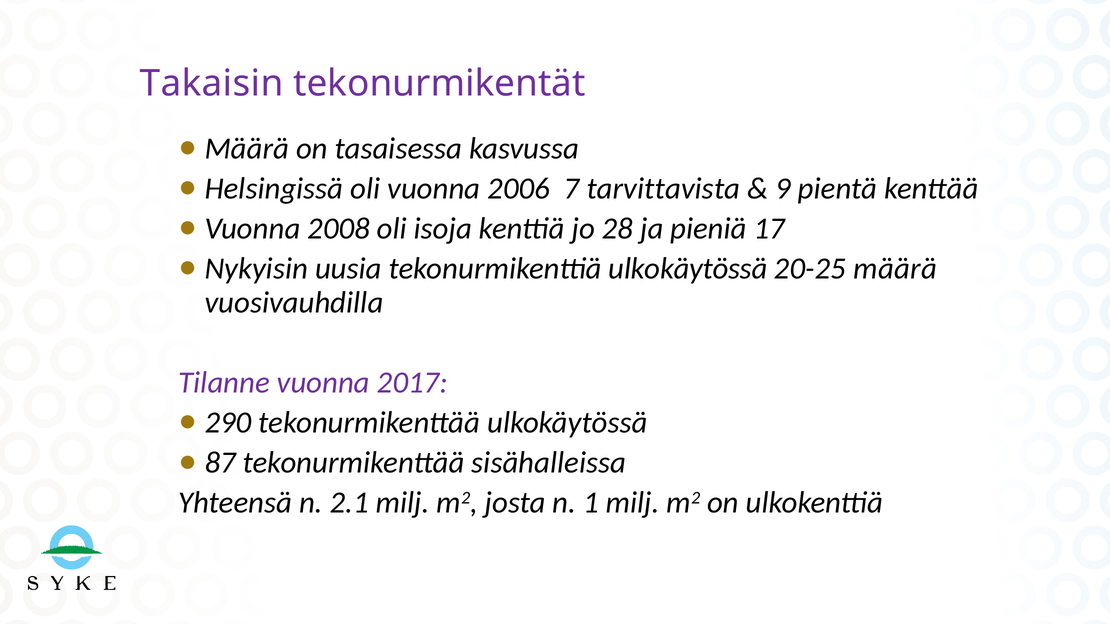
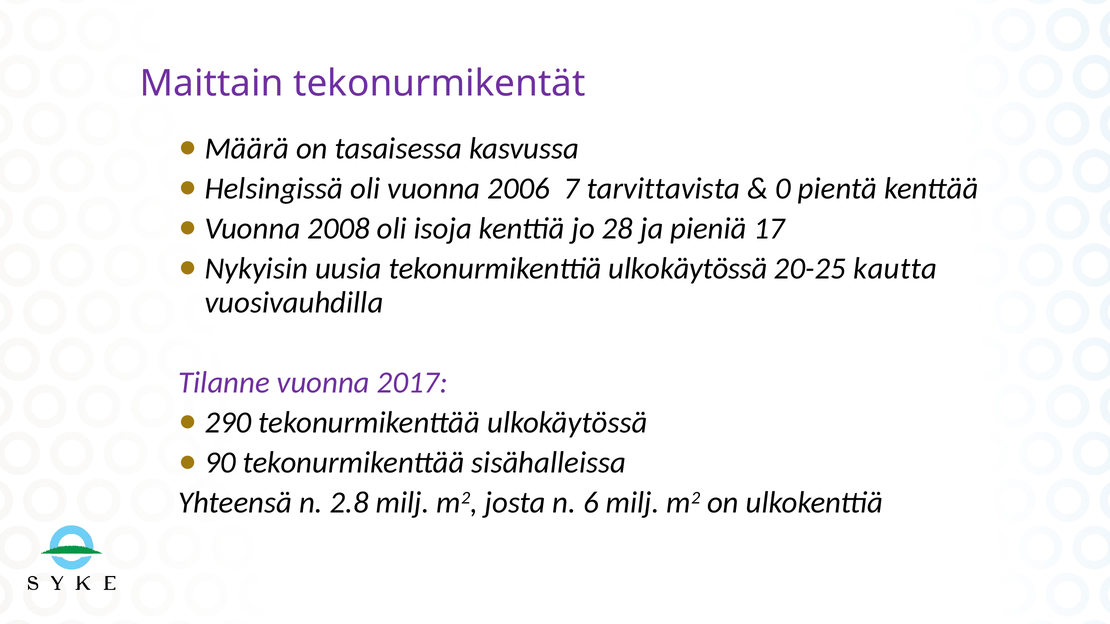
Takaisin: Takaisin -> Maittain (212, 84)
9: 9 -> 0 (783, 189)
20-25 määrä: määrä -> kautta (895, 269)
87: 87 -> 90 (220, 463)
2.1: 2.1 -> 2.8 (349, 503)
1: 1 -> 6 (591, 503)
